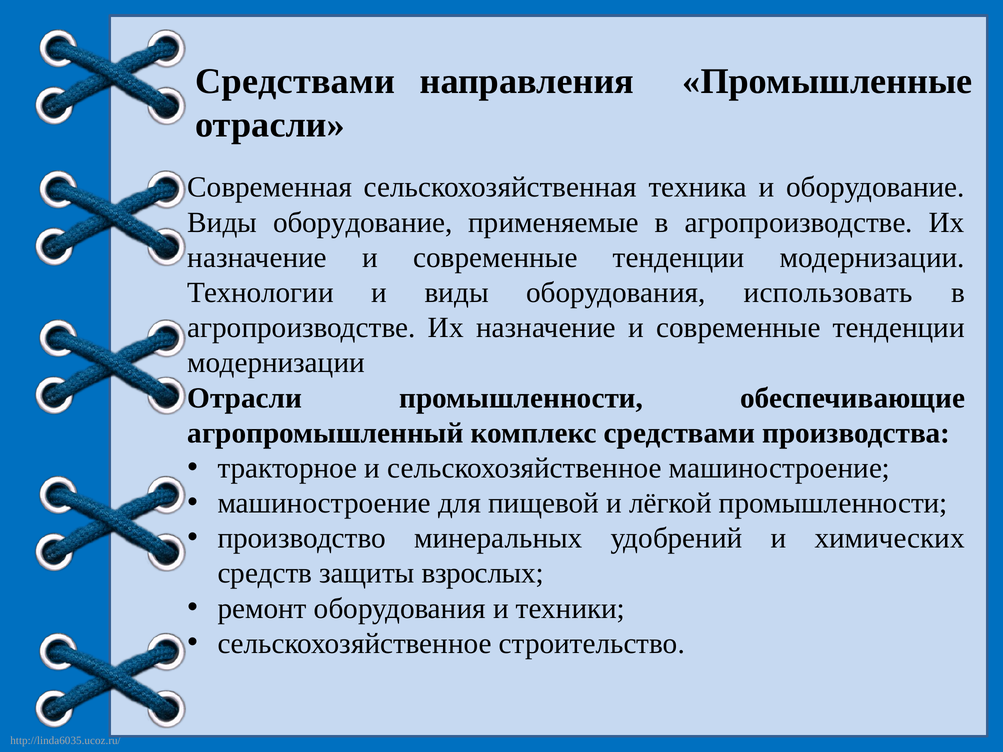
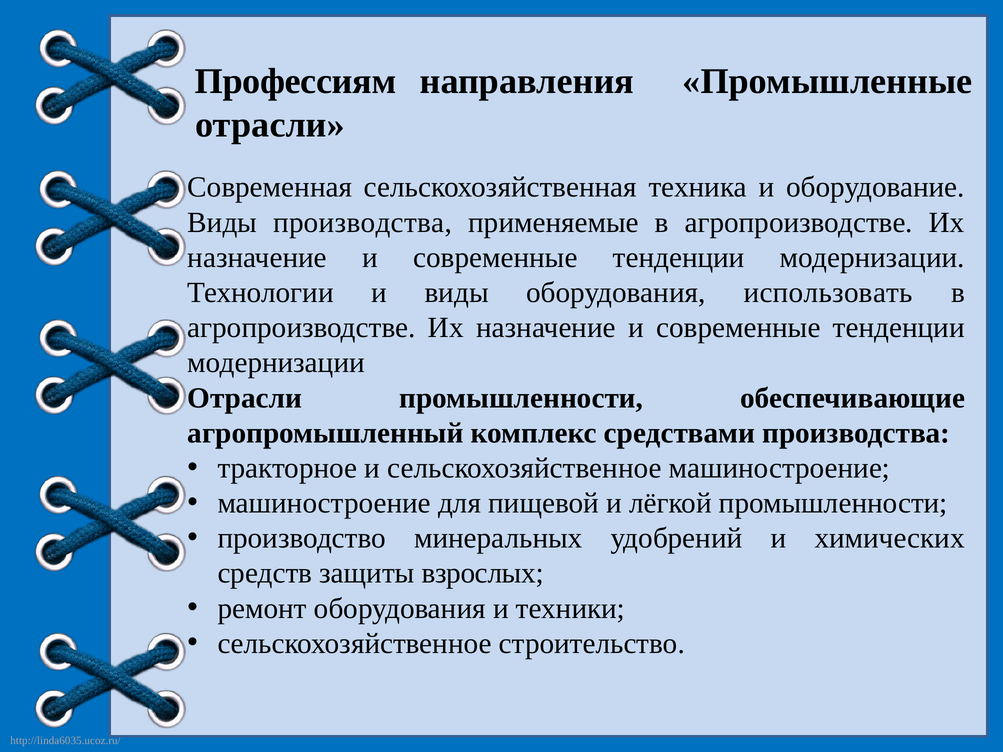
Средствами: Средствами -> Профессиям (296, 81)
Виды оборудование: оборудование -> производства (362, 222)
